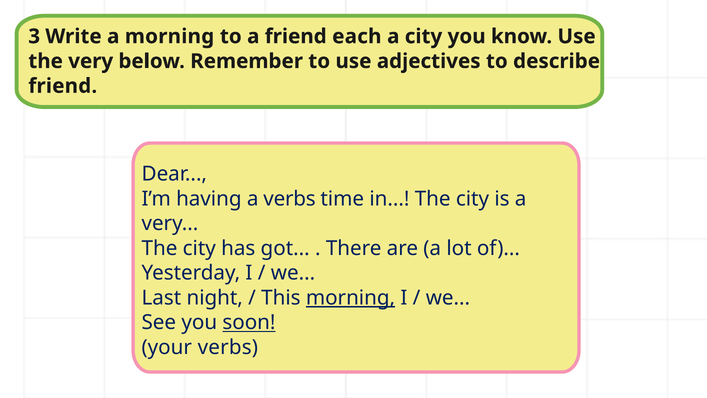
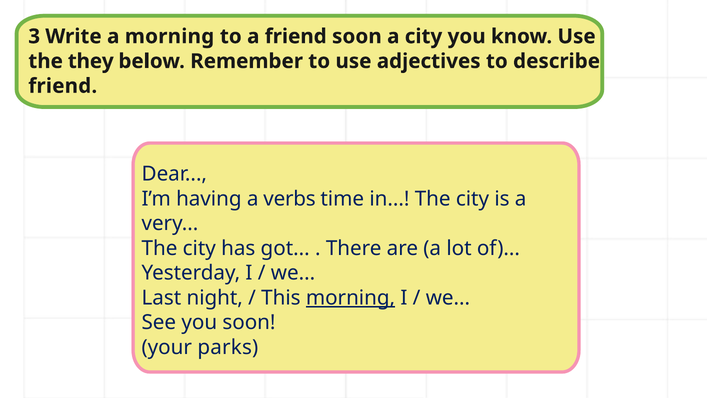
friend each: each -> soon (357, 36)
the very: very -> they (91, 61)
soon underline: present -> none (249, 322)
your verbs: verbs -> parks (228, 347)
